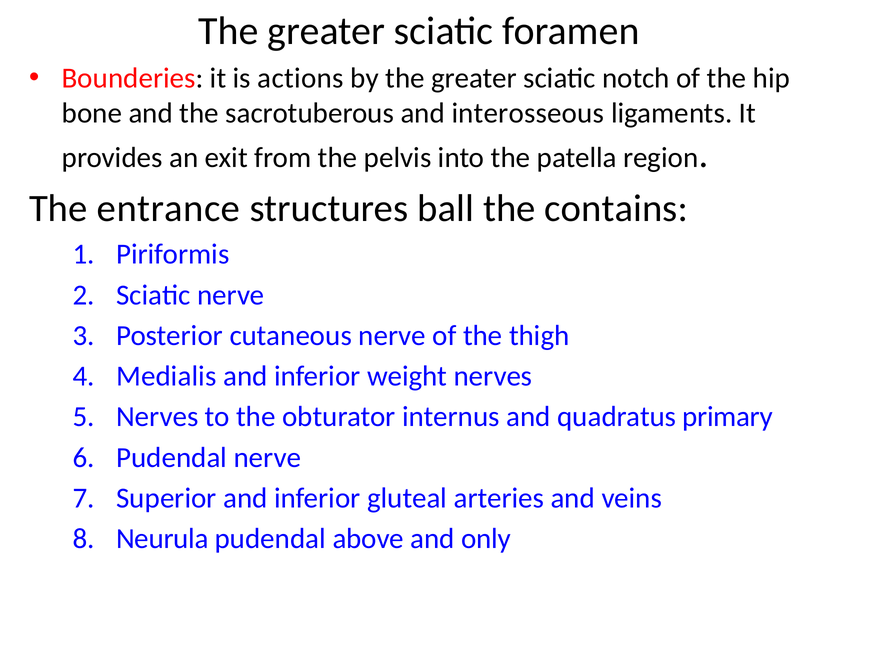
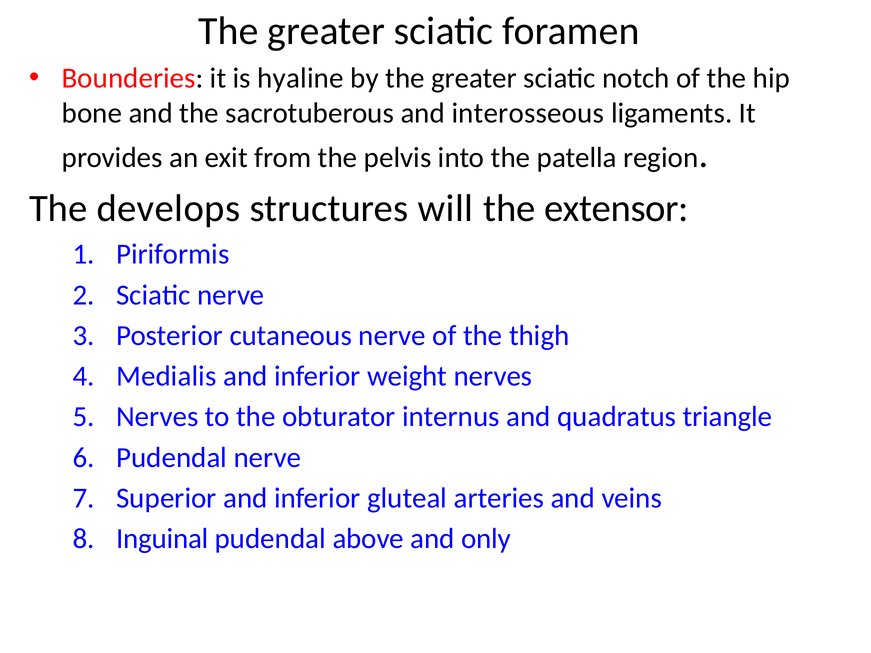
actions: actions -> hyaline (301, 78)
entrance: entrance -> develops (168, 209)
ball: ball -> will (446, 209)
contains: contains -> extensor (616, 209)
primary: primary -> triangle (728, 417)
Neurula: Neurula -> Inguinal (162, 539)
